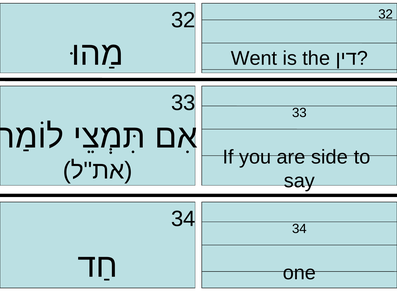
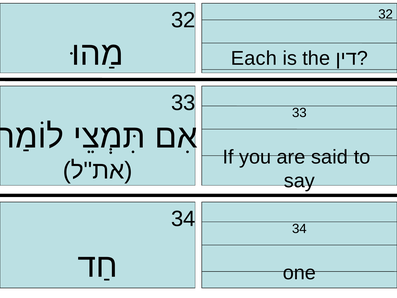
Went: Went -> Each (254, 58)
side: side -> said (330, 157)
